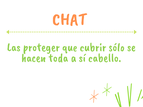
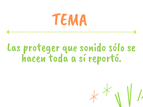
CHAT: CHAT -> TEMA (70, 19)
cubrir: cubrir -> sonido (93, 47)
cabello: cabello -> reportó (105, 58)
